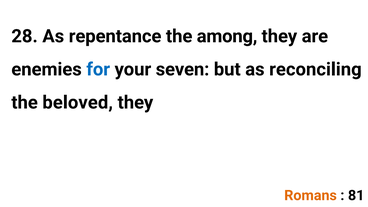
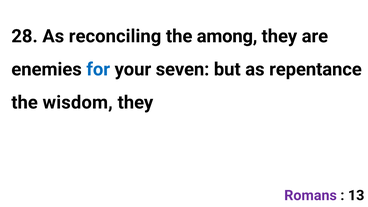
repentance: repentance -> reconciling (115, 36)
reconciling: reconciling -> repentance (315, 69)
beloved: beloved -> wisdom (78, 102)
Romans colour: orange -> purple (311, 195)
81: 81 -> 13 (356, 195)
